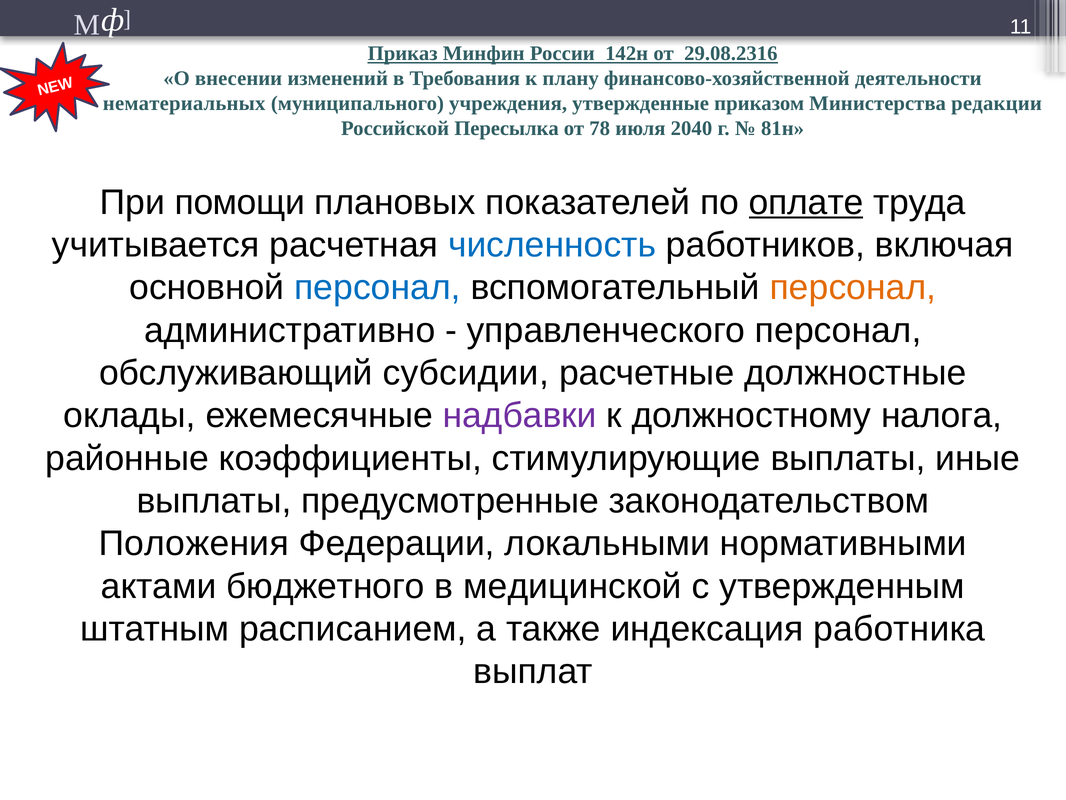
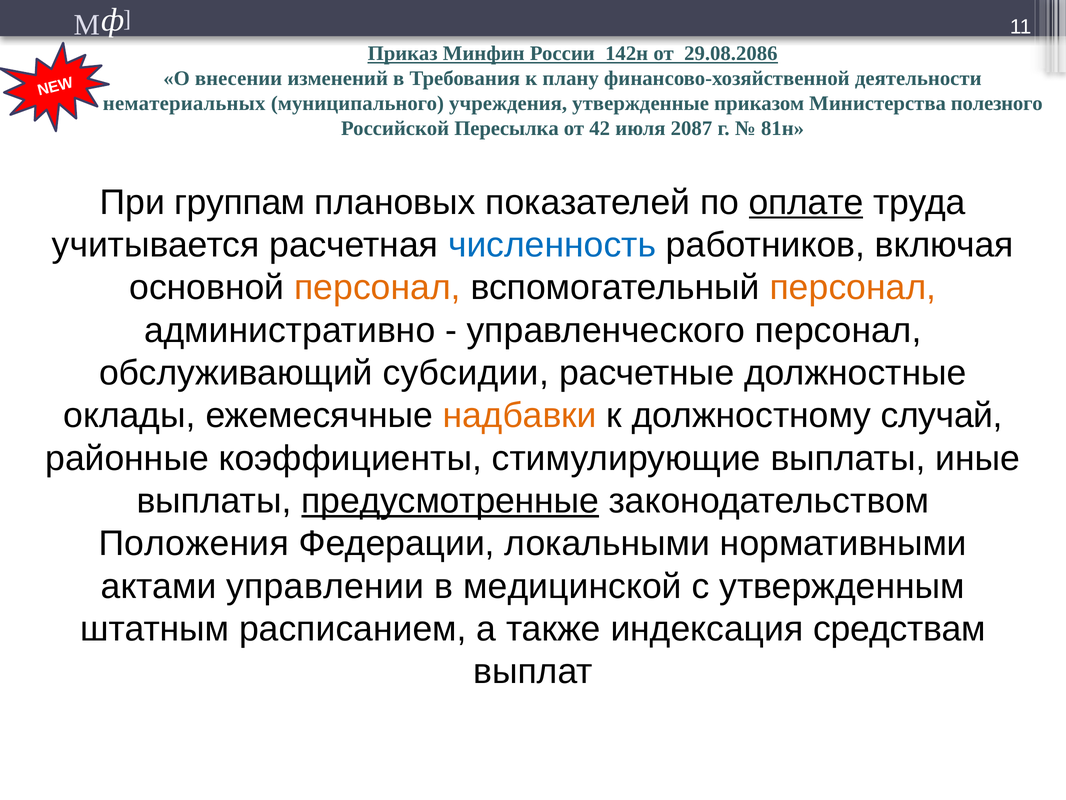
29.08.2316: 29.08.2316 -> 29.08.2086 (731, 53)
редакции: редакции -> полезного (997, 103)
78: 78 -> 42 (600, 128)
2040: 2040 -> 2087 (691, 128)
помощи: помощи -> группам (240, 202)
персонал colour: blue -> orange (377, 287)
надбавки colour: purple -> orange (520, 415)
налога: налога -> случай (942, 415)
предусмотренные underline: none -> present (450, 501)
бюджетного: бюджетного -> управлении (325, 586)
работника: работника -> средствам (899, 629)
